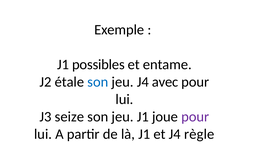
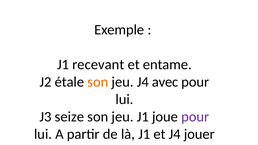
possibles: possibles -> recevant (98, 65)
son colour: blue -> orange (98, 82)
règle: règle -> jouer (199, 134)
